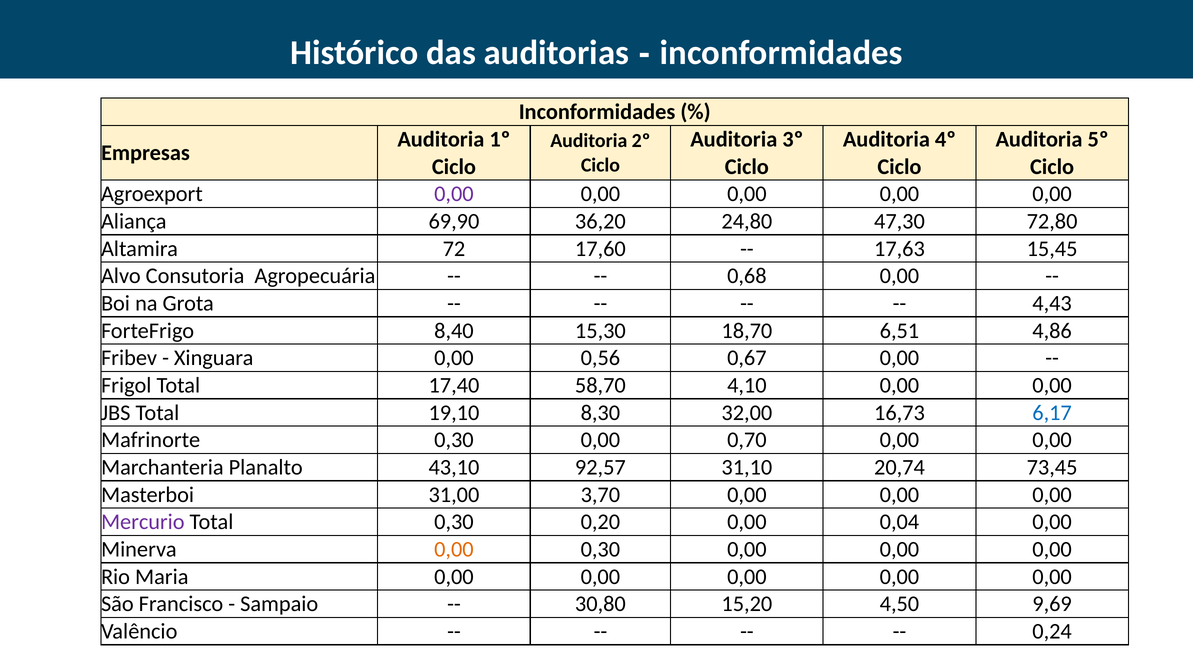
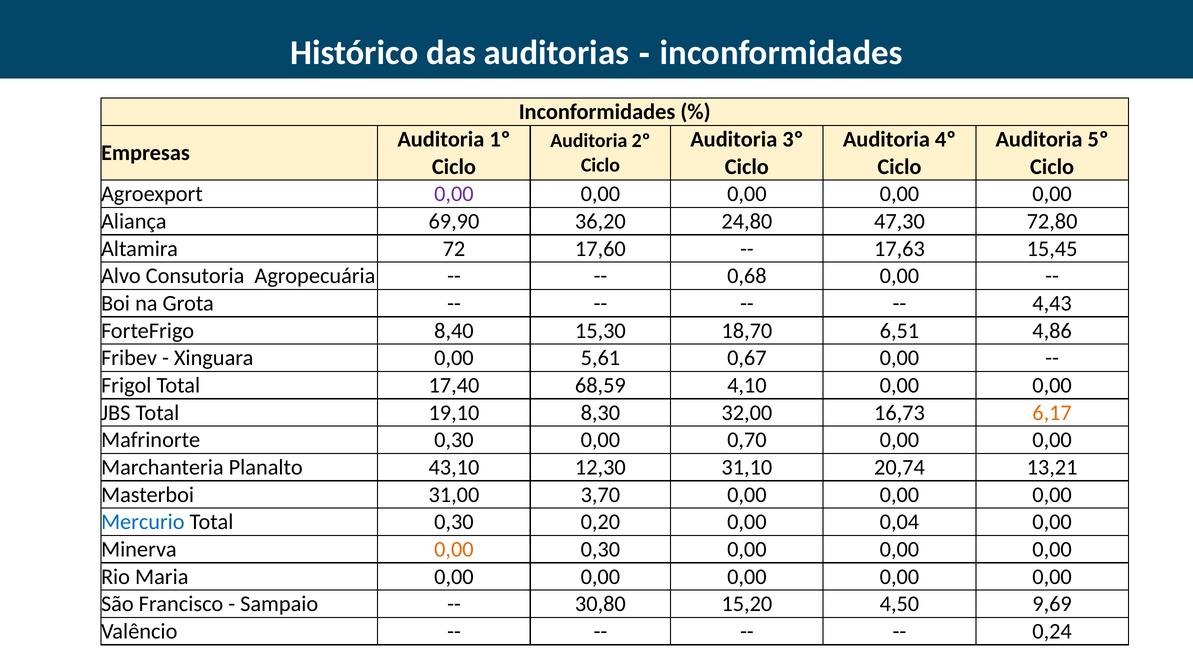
0,56: 0,56 -> 5,61 (600, 358)
58,70: 58,70 -> 68,59 (600, 385)
6,17 colour: blue -> orange (1052, 413)
92,57: 92,57 -> 12,30 (600, 467)
73,45: 73,45 -> 13,21 (1052, 467)
Mercurio colour: purple -> blue (143, 522)
